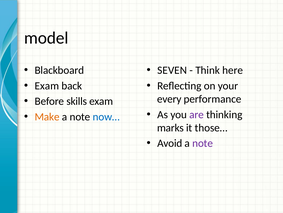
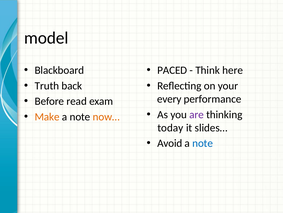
SEVEN: SEVEN -> PACED (172, 70)
Exam: Exam -> Truth (47, 86)
skills: skills -> read (77, 101)
now… colour: blue -> orange (106, 116)
marks: marks -> today (170, 127)
those…: those… -> slides… (211, 127)
note colour: purple -> blue (203, 143)
